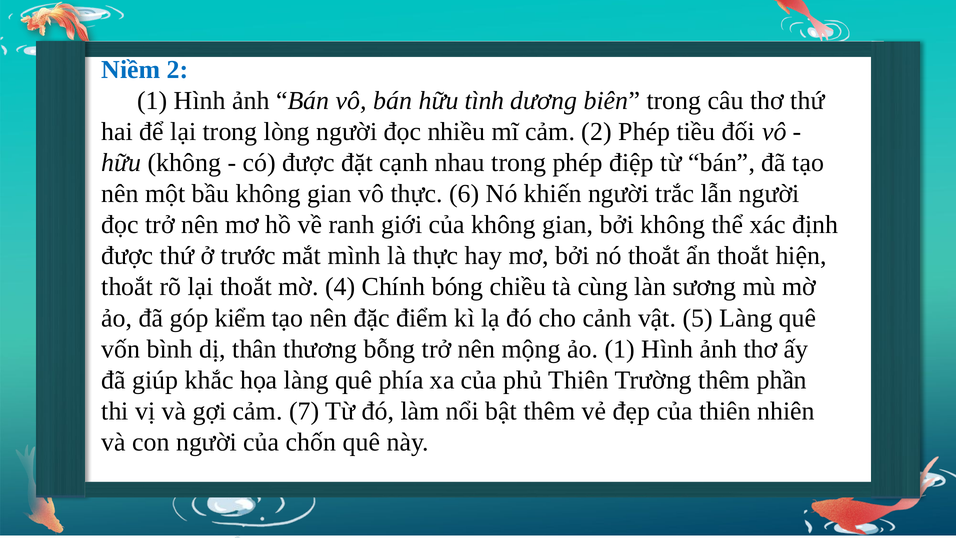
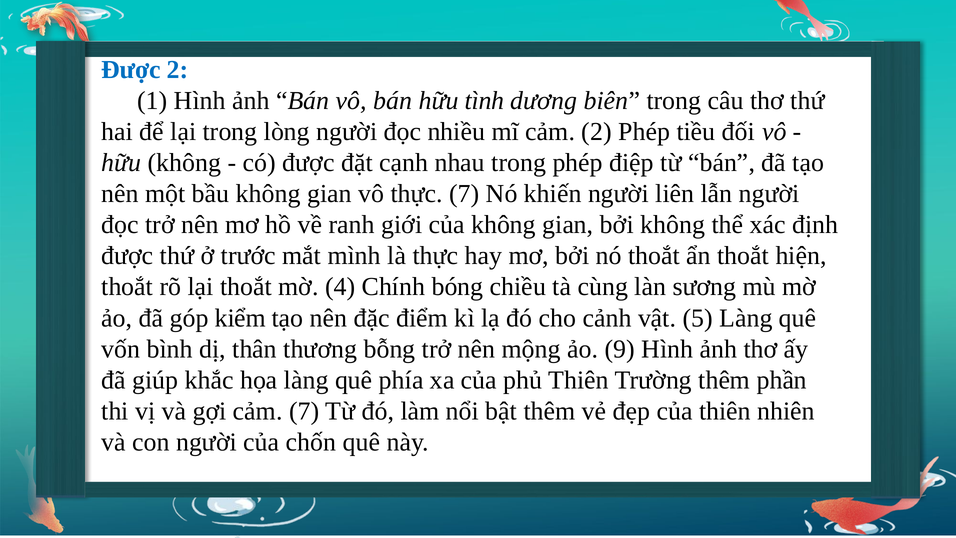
Niềm: Niềm -> Được (131, 69)
thực 6: 6 -> 7 (464, 194)
trắc: trắc -> liên (675, 194)
ảo 1: 1 -> 9 (620, 349)
